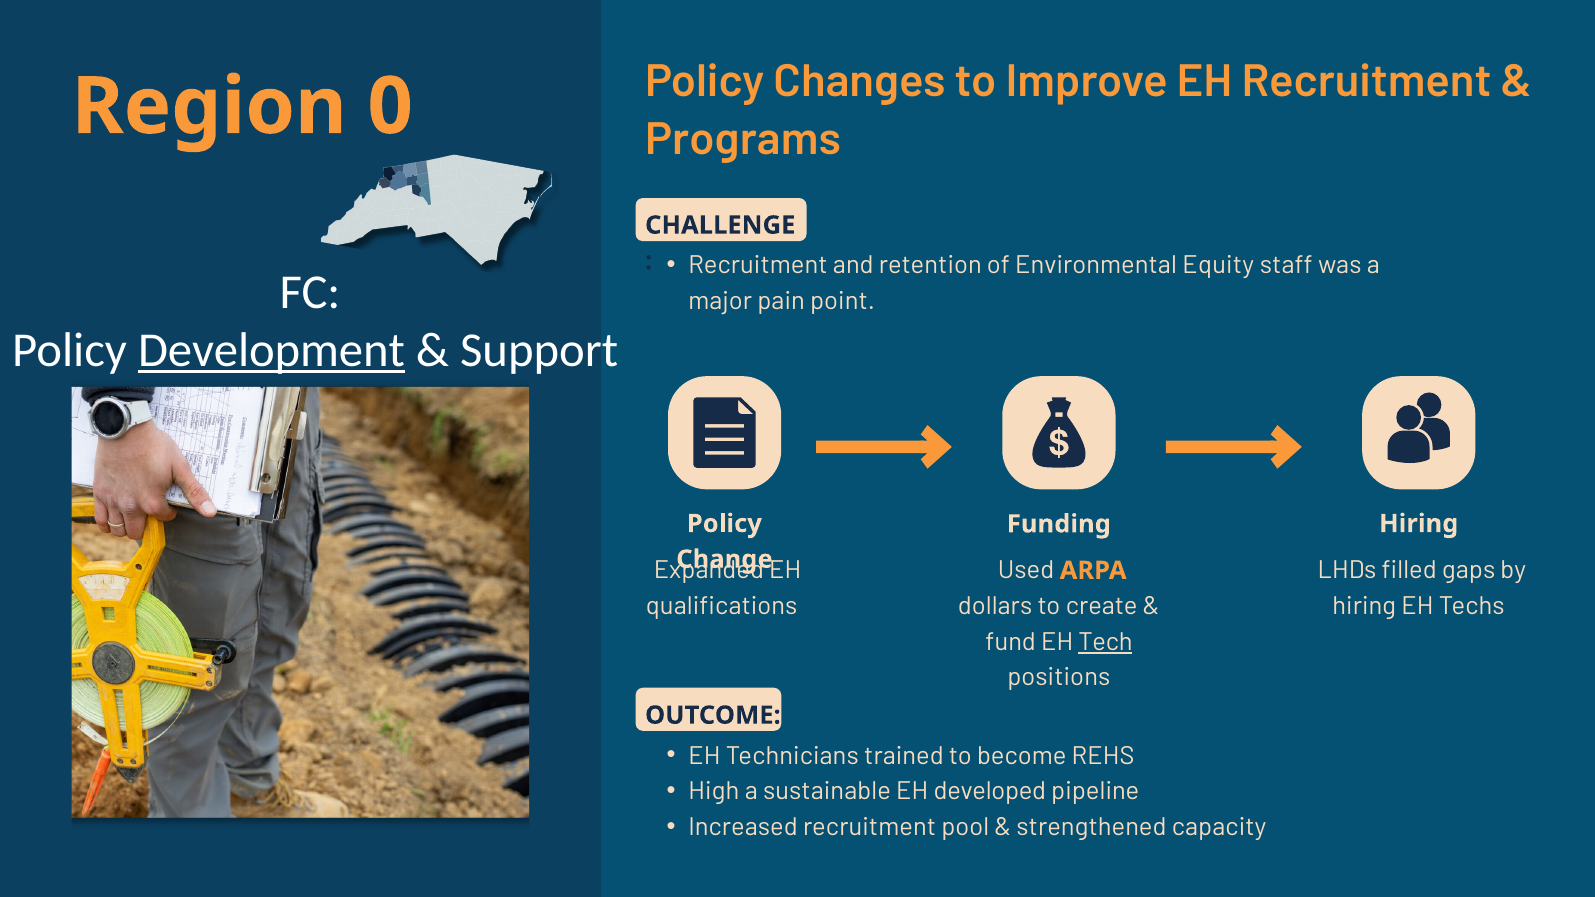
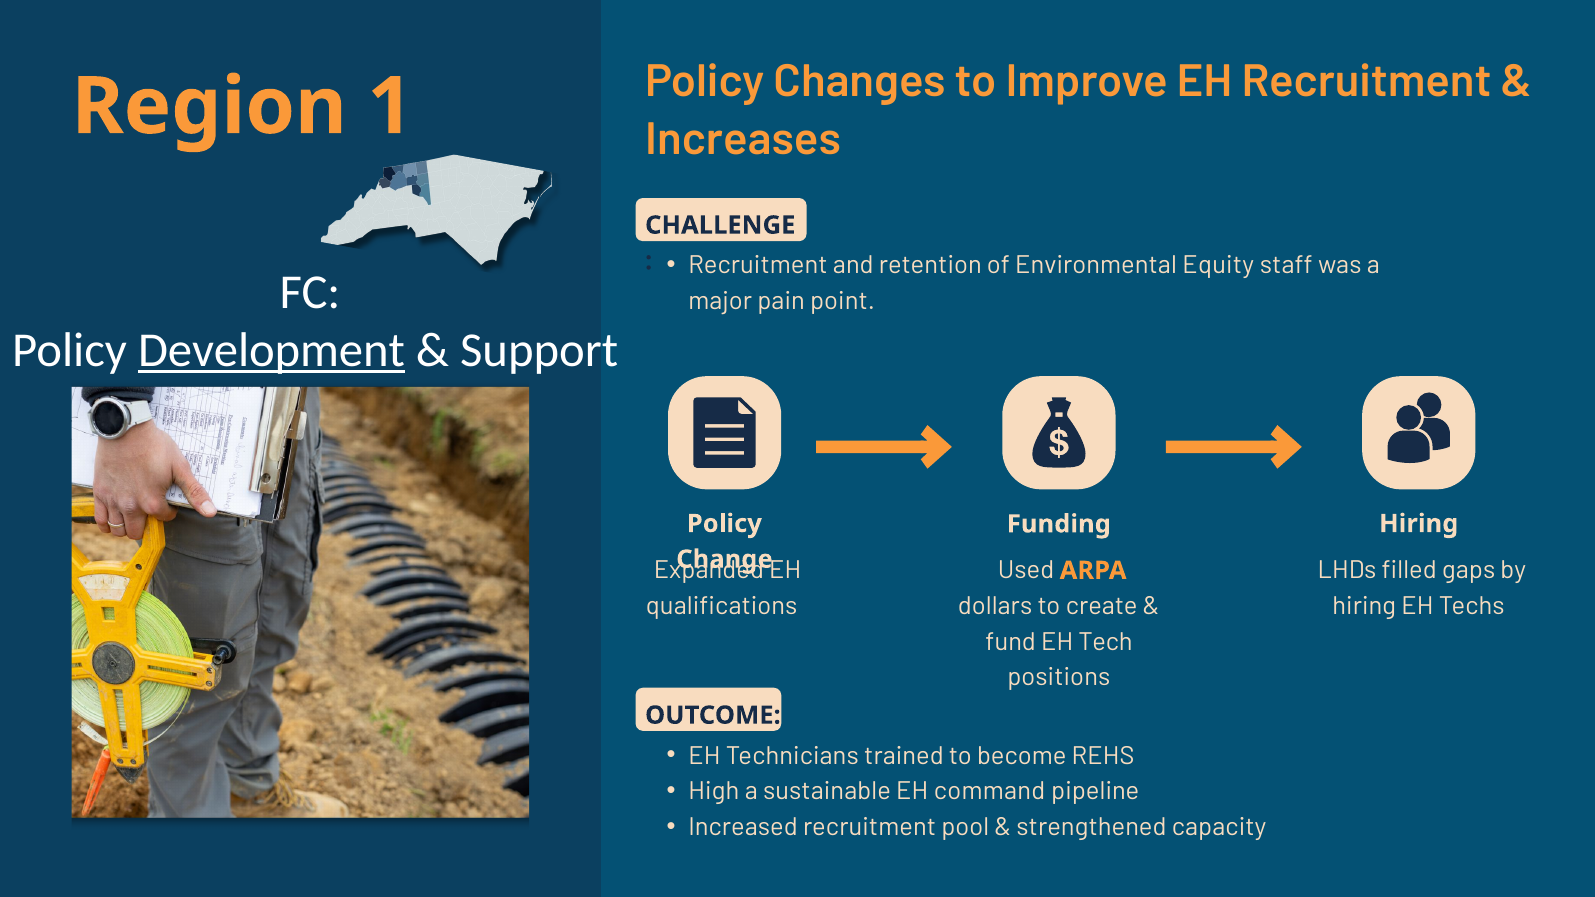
0: 0 -> 1 (390, 107)
Programs: Programs -> Increases (743, 140)
Tech underline: present -> none (1105, 642)
developed: developed -> command (990, 792)
